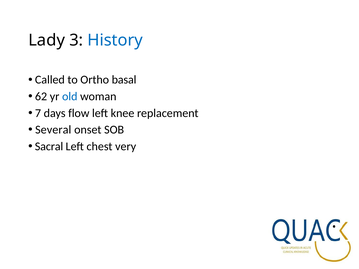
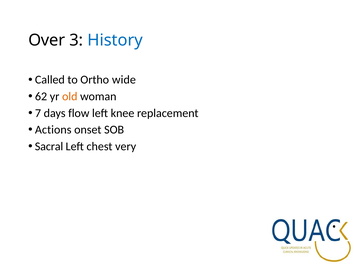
Lady: Lady -> Over (47, 40)
basal: basal -> wide (124, 80)
old colour: blue -> orange (70, 97)
Several: Several -> Actions (53, 130)
